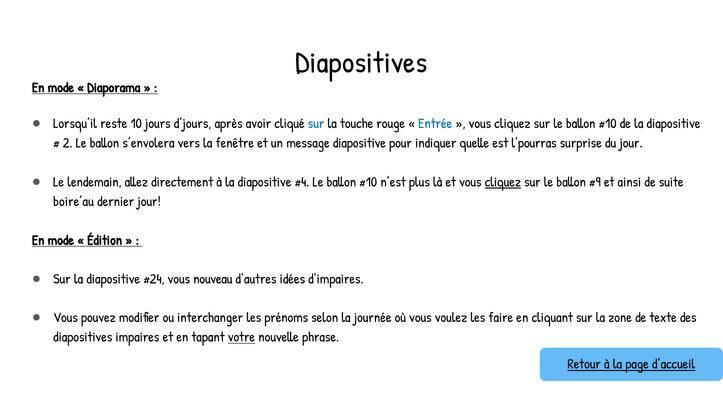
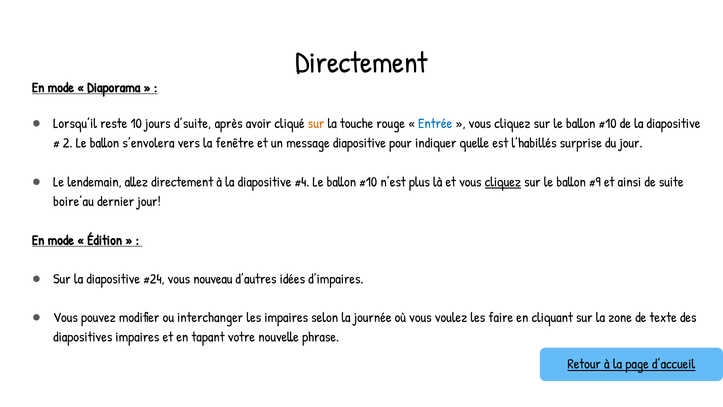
Diapositives: Diapositives -> Directement (362, 63)
d’jours: d’jours -> d’suite (193, 124)
sur colour: blue -> orange (316, 124)
l’pourras: l’pourras -> l’habillés (534, 143)
les prénoms: prénoms -> impaires (286, 318)
votre underline: present -> none (241, 337)
